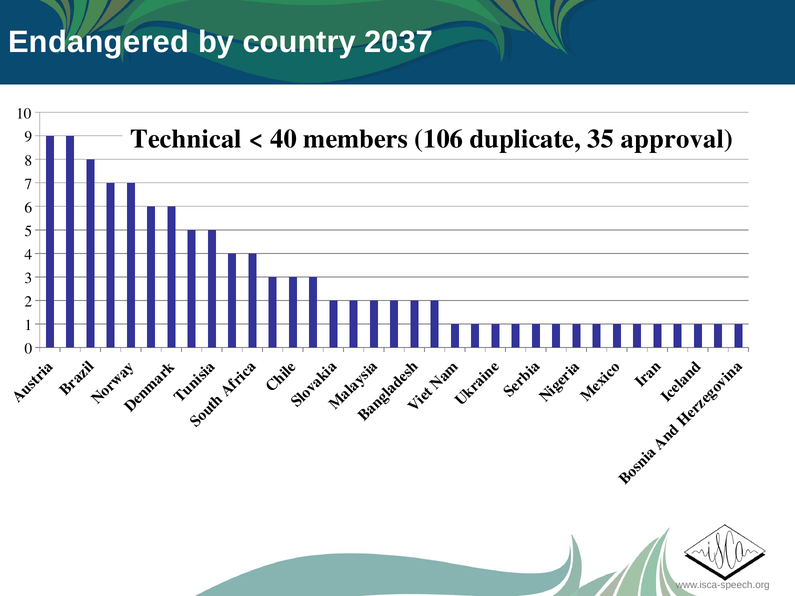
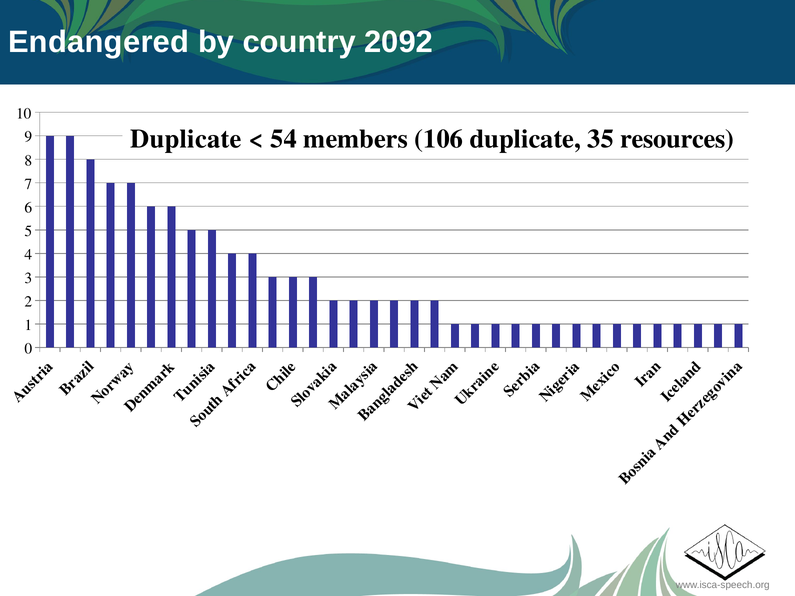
2037: 2037 -> 2092 (399, 42)
Technical: Technical -> Duplicate (186, 139)
40: 40 -> 54 (284, 139)
approval: approval -> resources (677, 139)
